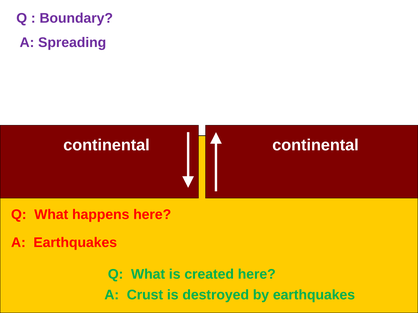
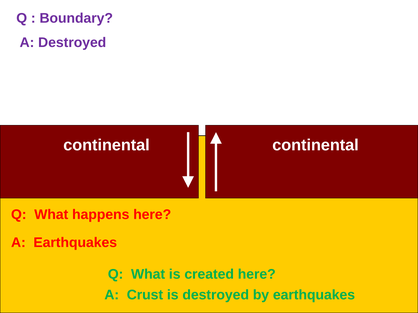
A Spreading: Spreading -> Destroyed (72, 43)
